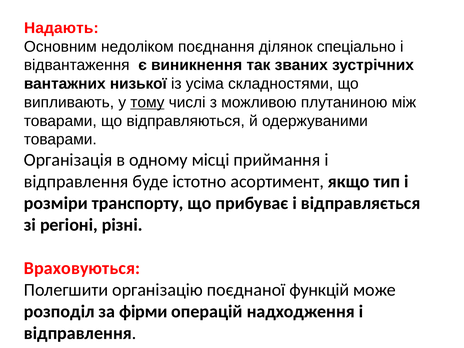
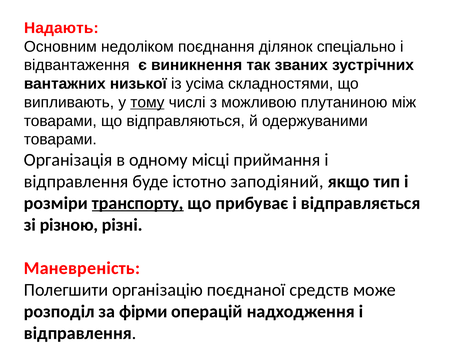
асортимент: асортимент -> заподіяний (277, 181)
транспорту underline: none -> present (138, 203)
регіоні: регіоні -> різною (69, 225)
Враховуються: Враховуються -> Маневреність (82, 268)
функцій: функцій -> средств (319, 290)
